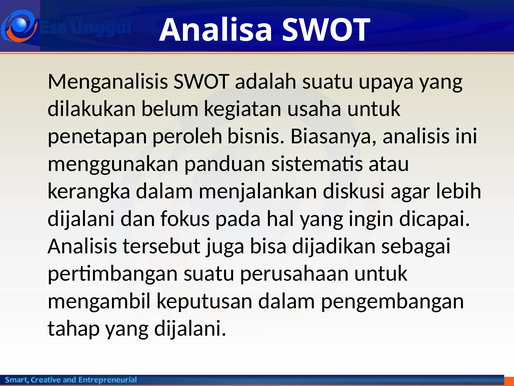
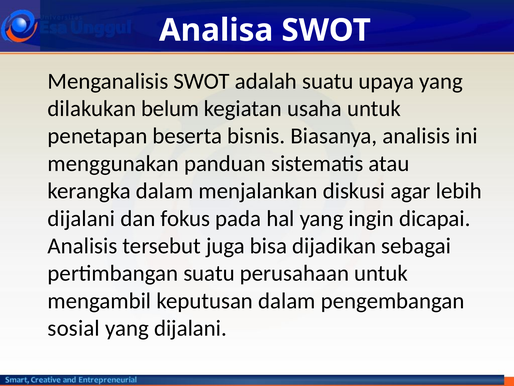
peroleh: peroleh -> beserta (187, 136)
tahap: tahap -> sosial (74, 328)
